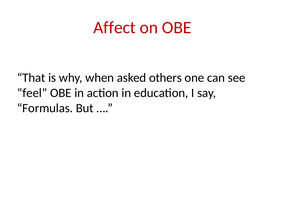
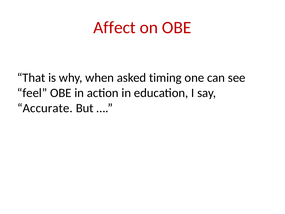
others: others -> timing (165, 78)
Formulas: Formulas -> Accurate (45, 108)
